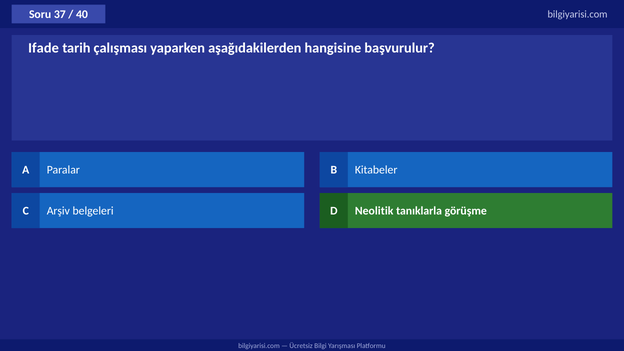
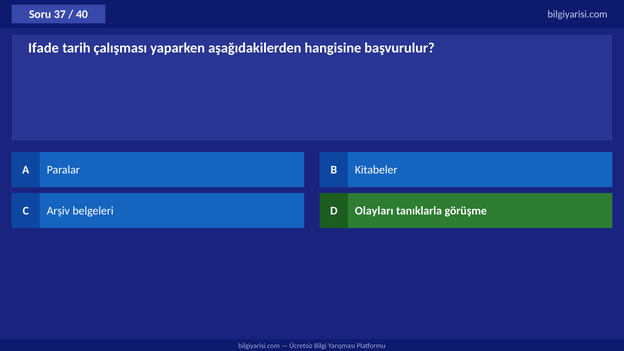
Neolitik: Neolitik -> Olayları (374, 211)
